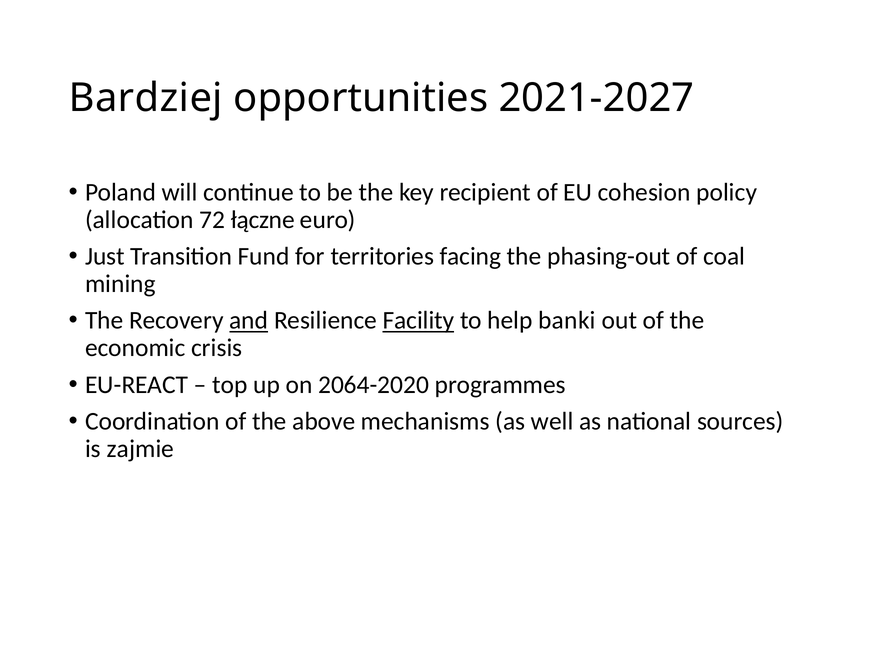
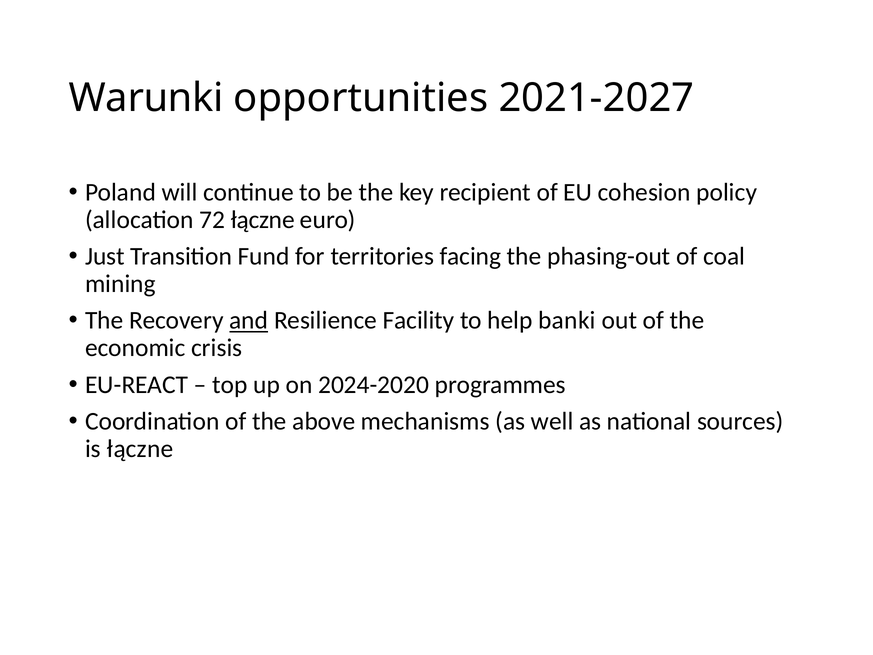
Bardziej: Bardziej -> Warunki (146, 98)
Facility underline: present -> none (418, 320)
2064-2020: 2064-2020 -> 2024-2020 (374, 385)
is zajmie: zajmie -> łączne (140, 449)
